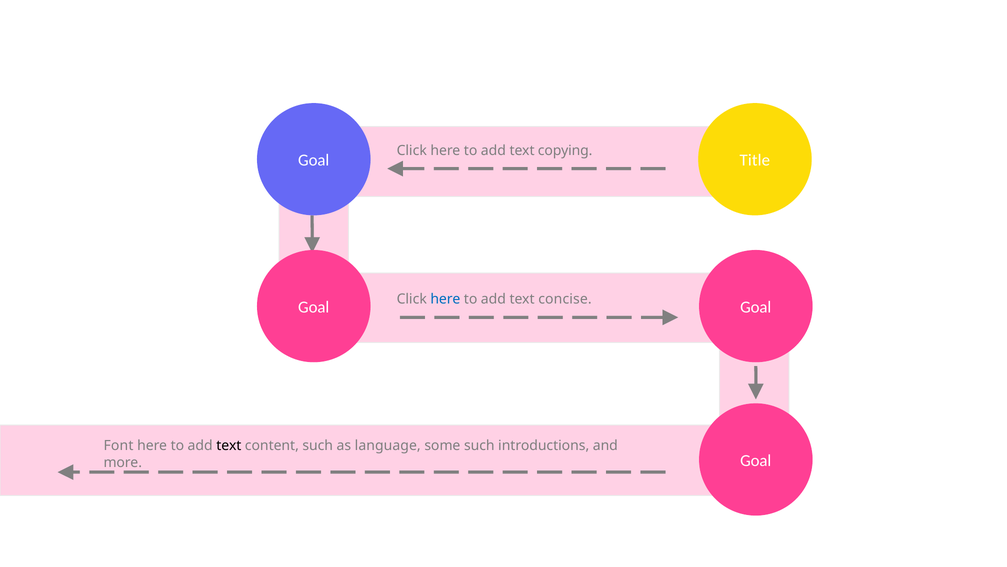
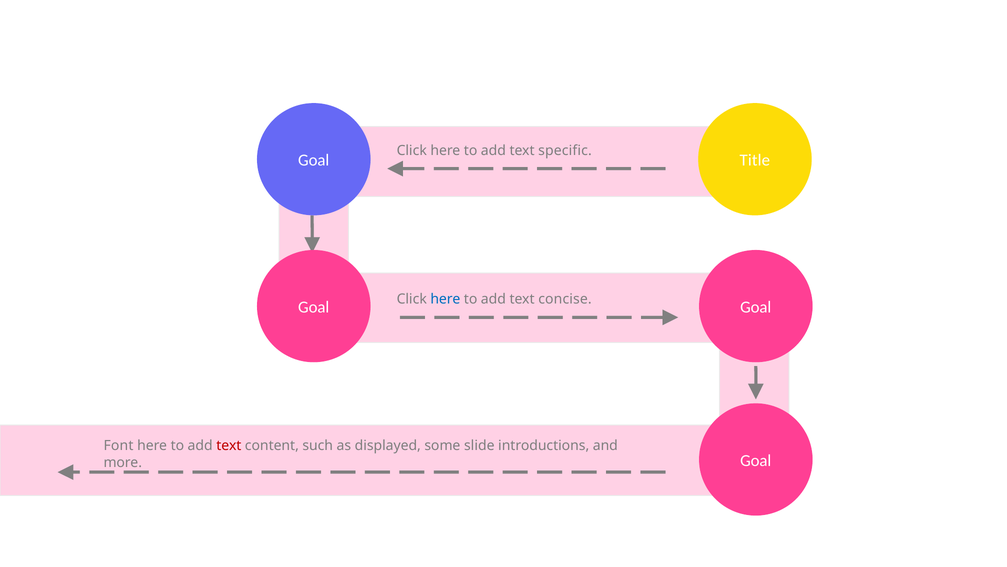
copying: copying -> specific (565, 150)
text colour: black -> red (229, 445)
language: language -> displayed (388, 445)
some such: such -> slide (479, 445)
